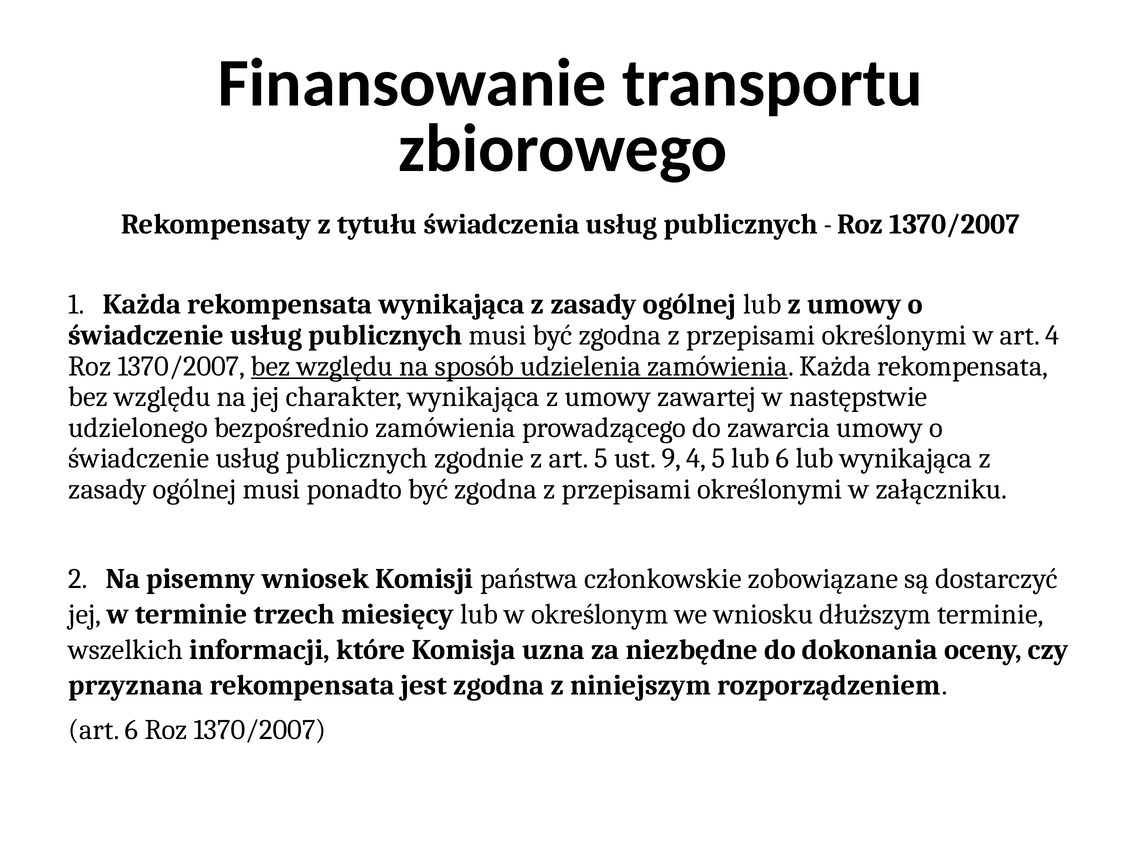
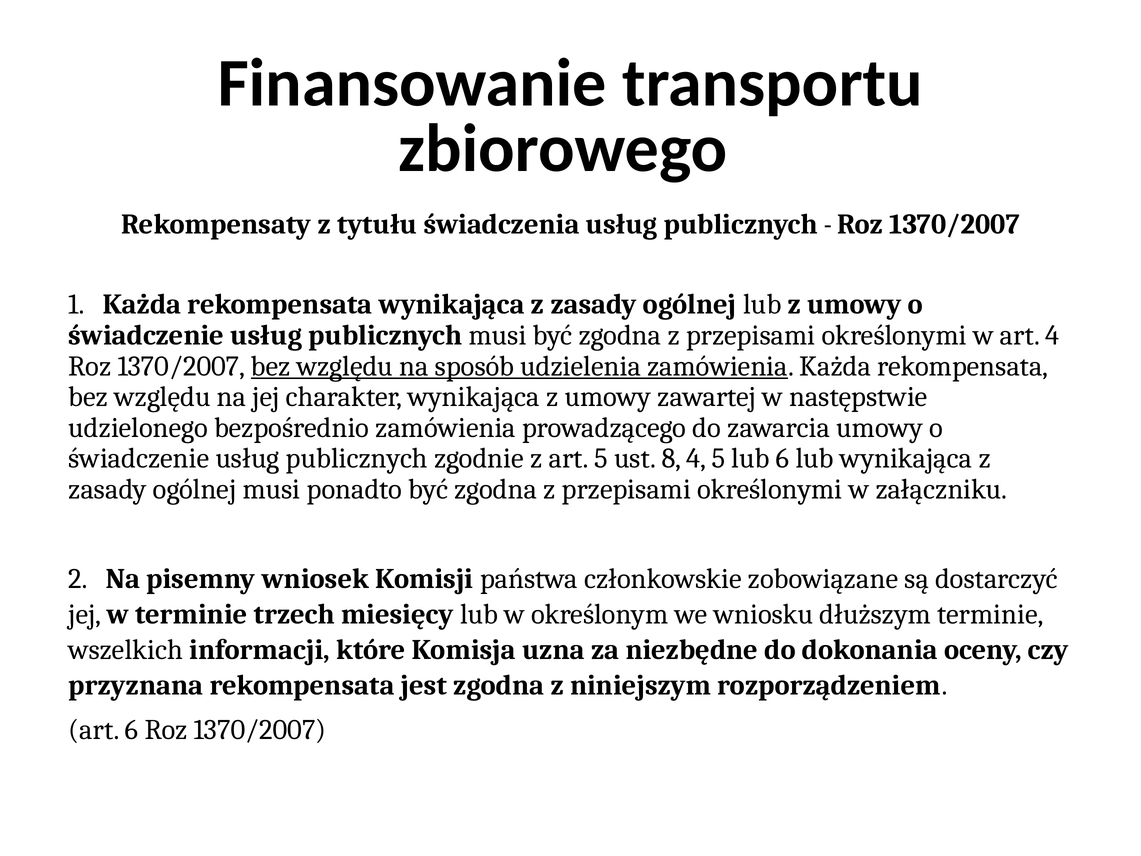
9: 9 -> 8 (671, 458)
